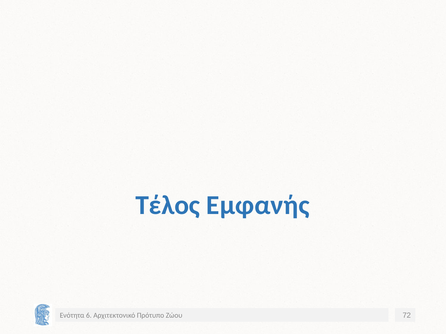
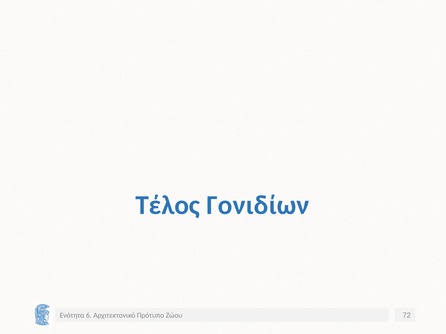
Εμφανής: Εμφανής -> Γονιδίων (258, 205)
